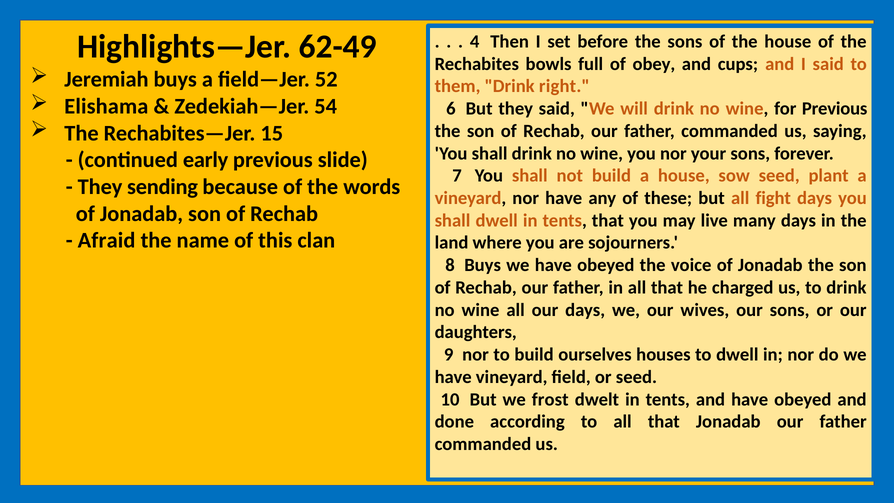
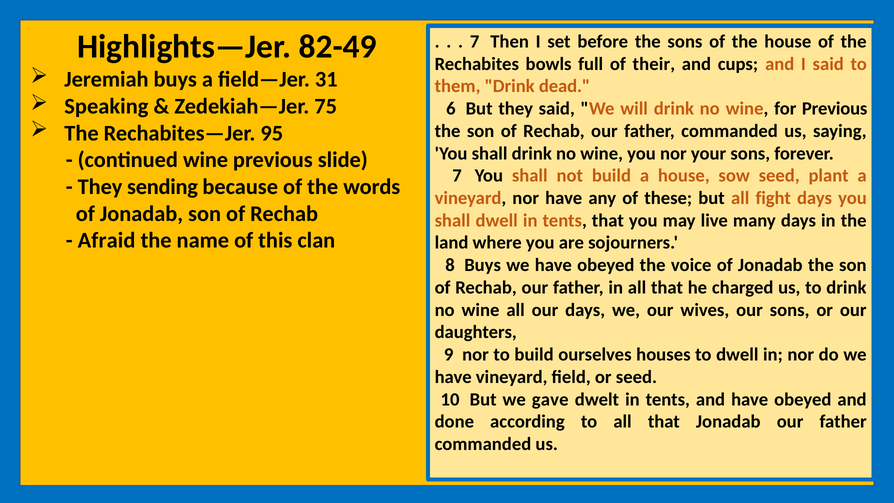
62-49: 62-49 -> 82-49 (338, 47)
4: 4 -> 7 (475, 42)
obey: obey -> their (654, 64)
52: 52 -> 31 (326, 79)
right: right -> dead (564, 86)
Elishama: Elishama -> Speaking (106, 106)
54: 54 -> 75 (326, 106)
15: 15 -> 95 (272, 133)
continued early: early -> wine (206, 160)
frost: frost -> gave (550, 399)
